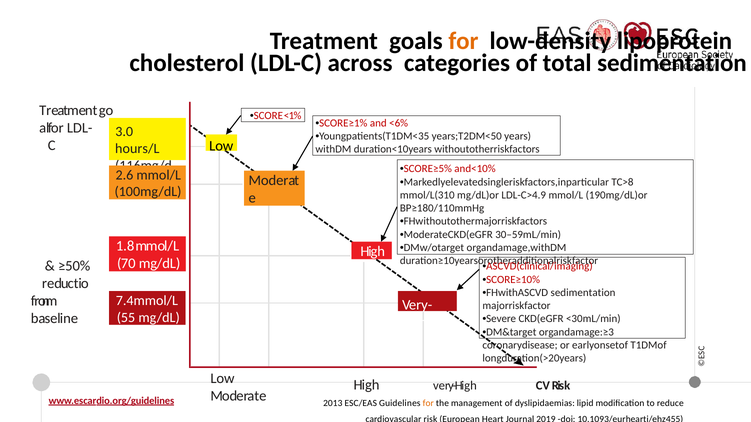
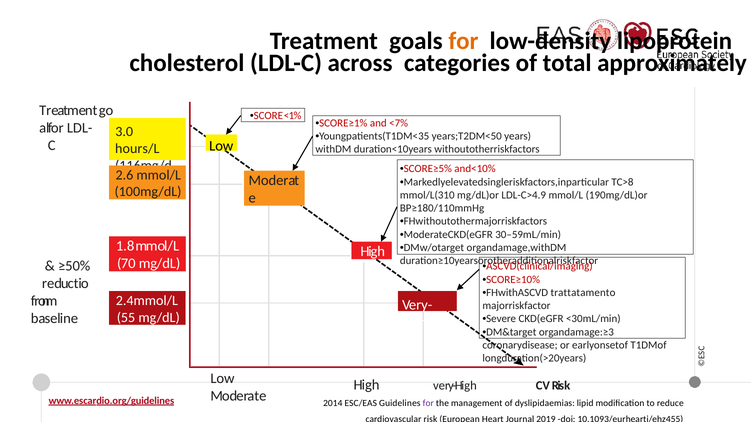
total sedimentation: sedimentation -> approximately (672, 63)
<6%: <6% -> <7% (399, 123)
FHwithASCVD sedimentation: sedimentation -> trattatamento (583, 293)
7.4mmol/L: 7.4mmol/L -> 2.4mmol/L (147, 301)
2013: 2013 -> 2014 (333, 403)
for colour: orange -> purple (428, 403)
